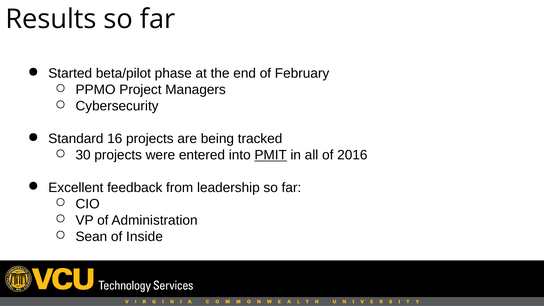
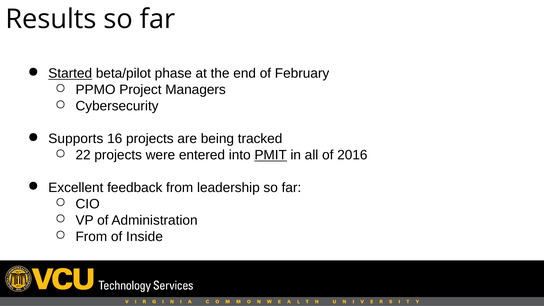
Started underline: none -> present (70, 73)
Standard: Standard -> Supports (76, 139)
30: 30 -> 22 (83, 155)
Sean: Sean -> From (91, 237)
